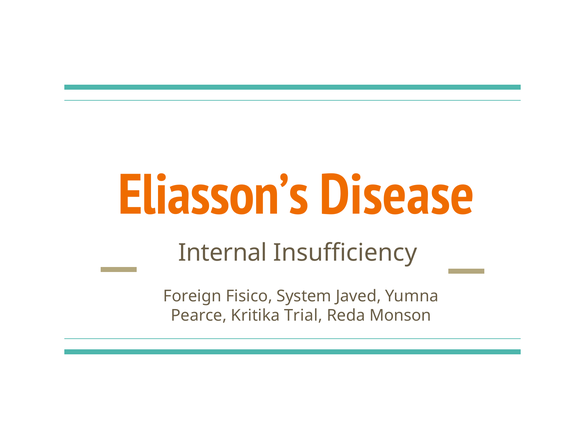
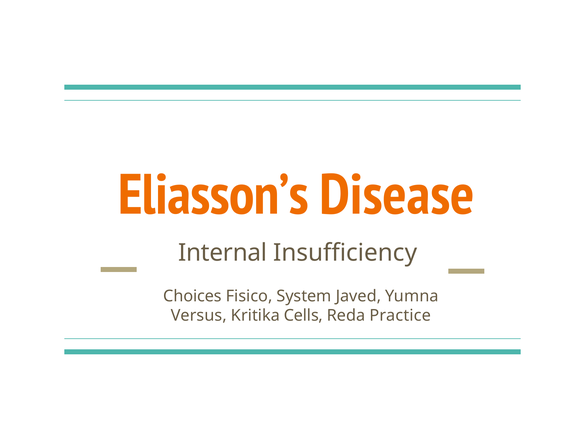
Foreign: Foreign -> Choices (192, 296)
Pearce: Pearce -> Versus (199, 315)
Trial: Trial -> Cells (303, 315)
Monson: Monson -> Practice (400, 315)
